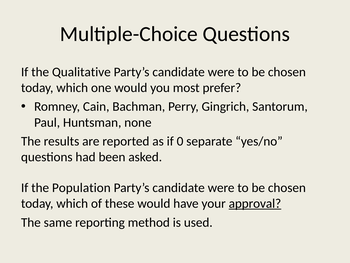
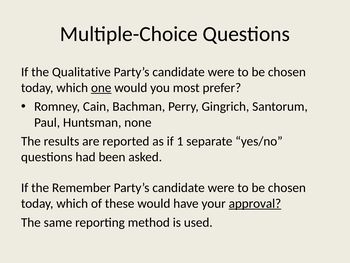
one underline: none -> present (101, 88)
0: 0 -> 1 (180, 141)
Population: Population -> Remember (81, 187)
